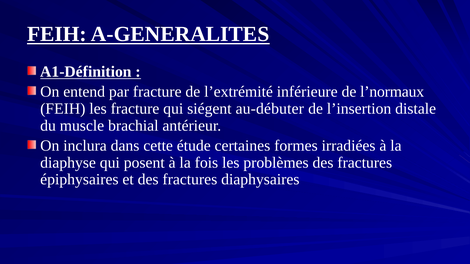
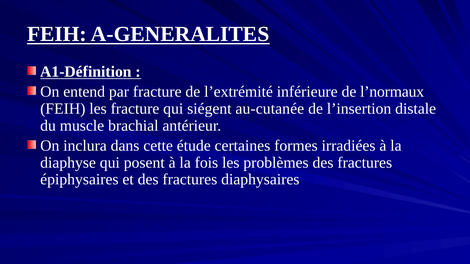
au-débuter: au-débuter -> au-cutanée (270, 109)
